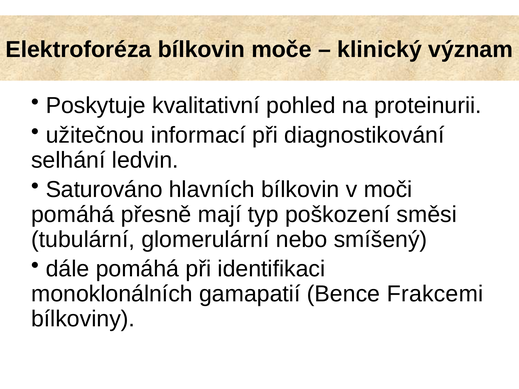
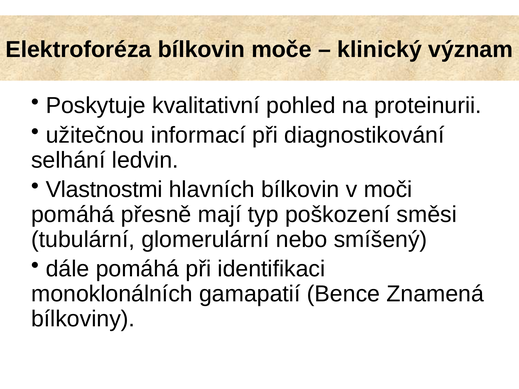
Saturováno: Saturováno -> Vlastnostmi (104, 190)
Frakcemi: Frakcemi -> Znamená (435, 294)
